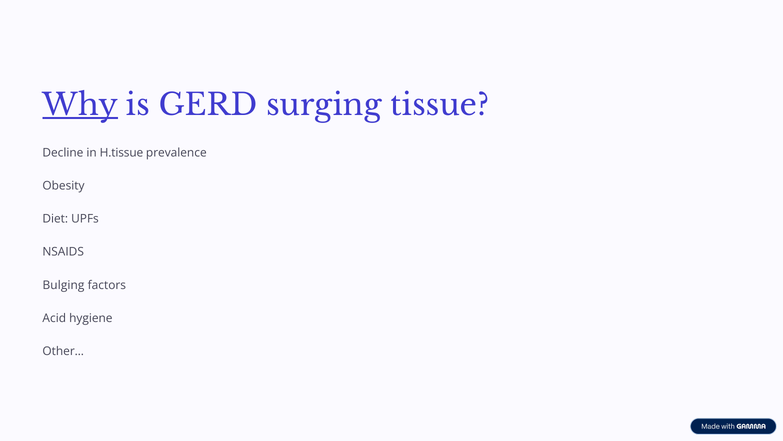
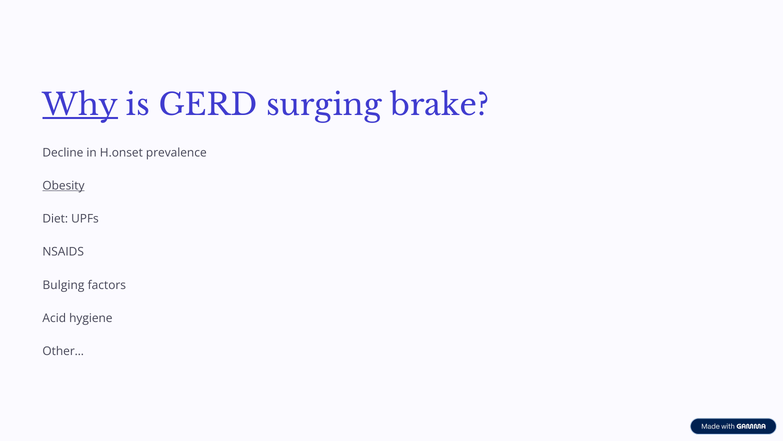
tissue: tissue -> brake (440, 105)
H.tissue: H.tissue -> H.onset (121, 152)
Obesity underline: none -> present (63, 185)
